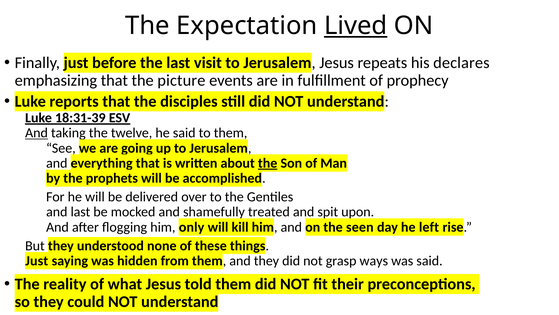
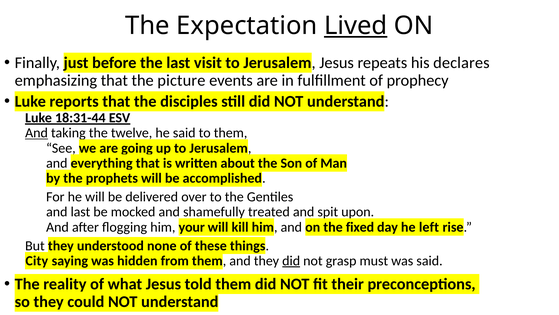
18:31-39: 18:31-39 -> 18:31-44 (80, 118)
the underline: present -> none (268, 163)
only: only -> your (192, 227)
seen: seen -> fixed (360, 227)
Just: Just -> City (37, 260)
did underline: none -> present (291, 260)
ways: ways -> must (374, 260)
